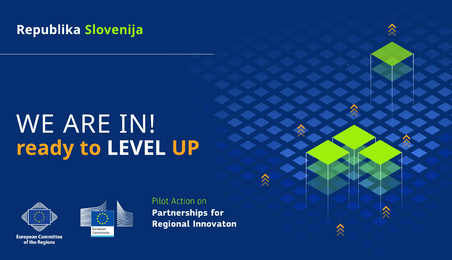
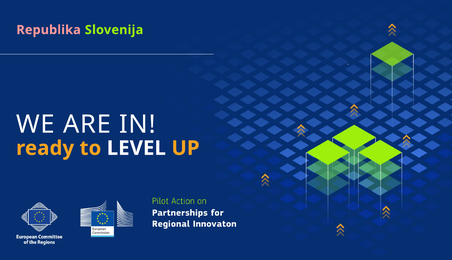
Republika colour: white -> pink (49, 30)
